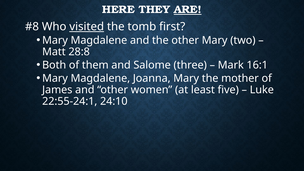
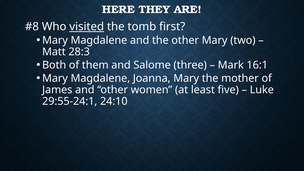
ARE underline: present -> none (188, 10)
28:8: 28:8 -> 28:3 (79, 52)
22:55-24:1: 22:55-24:1 -> 29:55-24:1 (70, 101)
